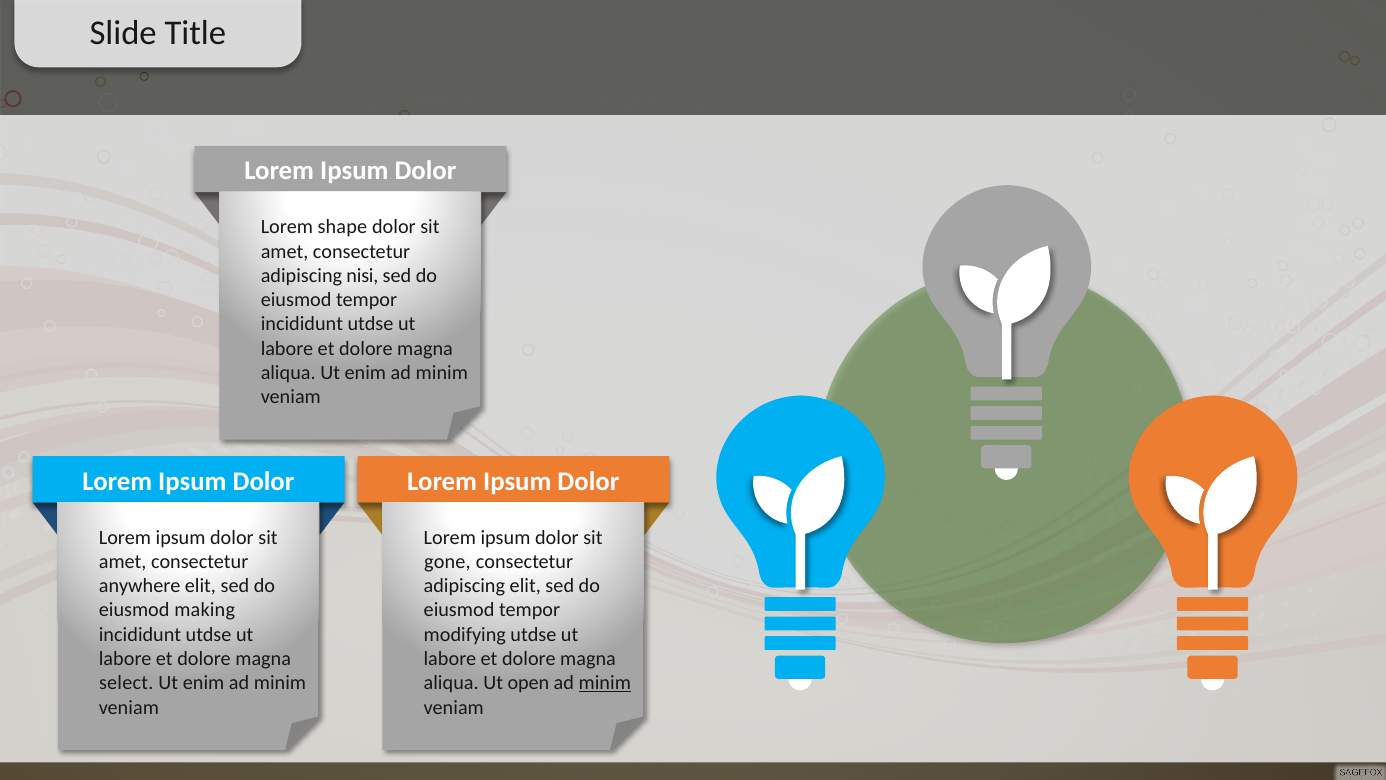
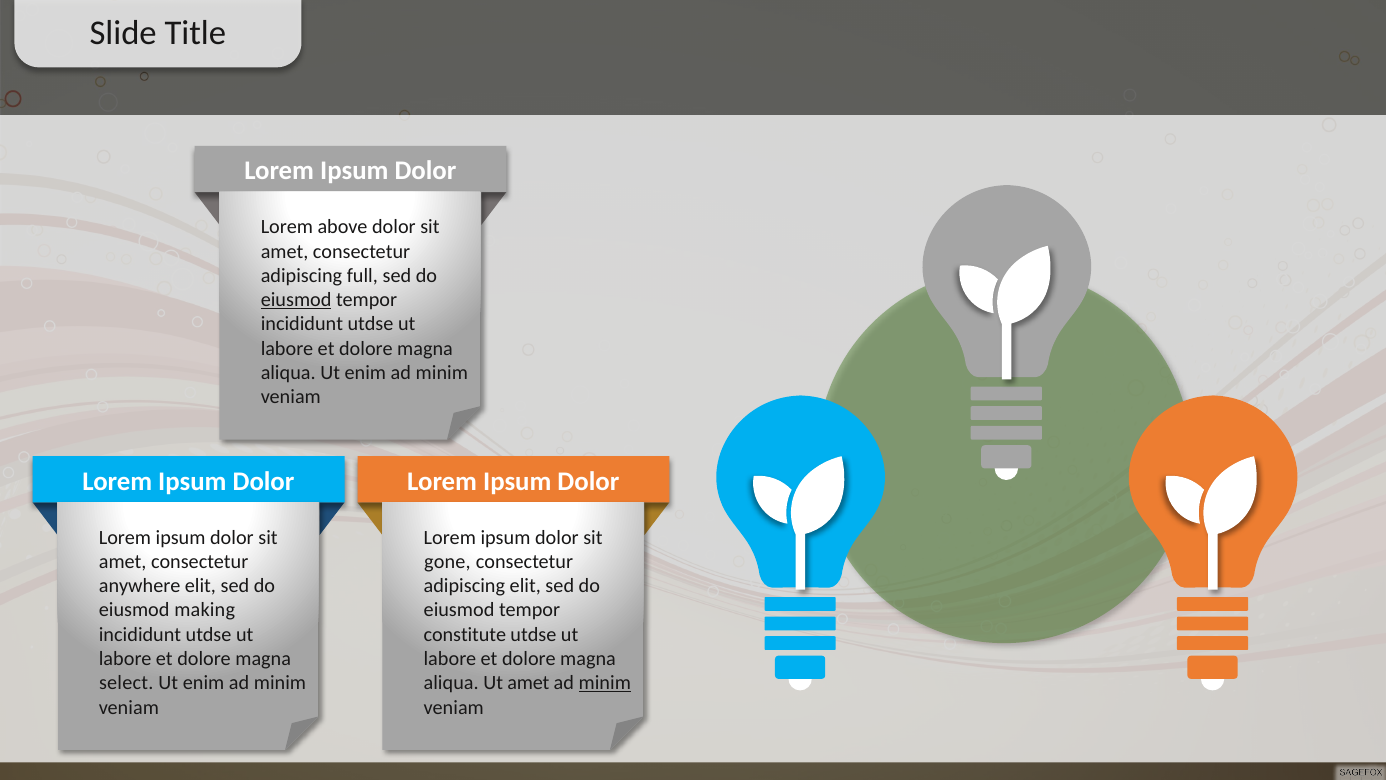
shape: shape -> above (343, 227)
nisi: nisi -> full (362, 276)
eiusmod underline: none -> present (296, 300)
modifying: modifying -> constitute (465, 634)
Ut open: open -> amet (528, 683)
